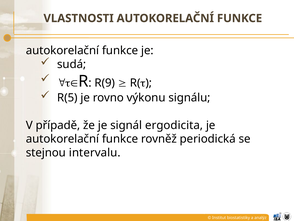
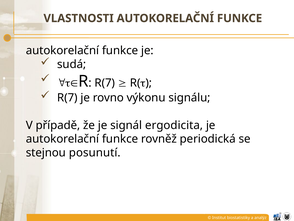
R(9: R(9 -> R(7 (105, 83)
R(5: R(5 -> R(7 (67, 98)
intervalu: intervalu -> posunutí (95, 152)
